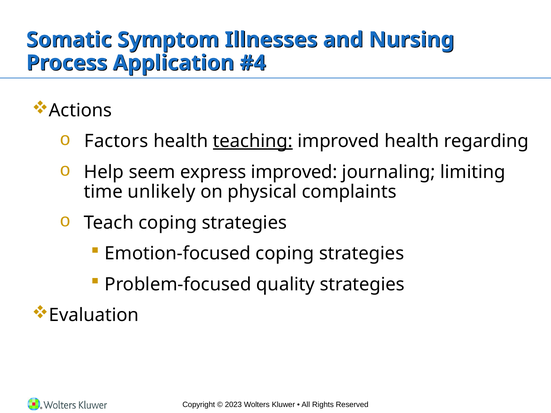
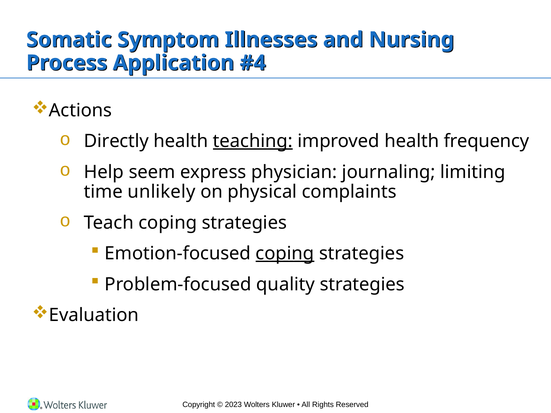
Factors: Factors -> Directly (116, 141)
regarding: regarding -> frequency (486, 141)
express improved: improved -> physician (294, 172)
coping underline: none -> present (285, 254)
